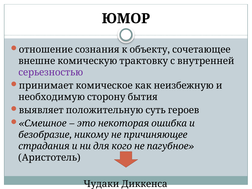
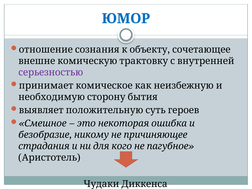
ЮМОР colour: black -> blue (126, 19)
